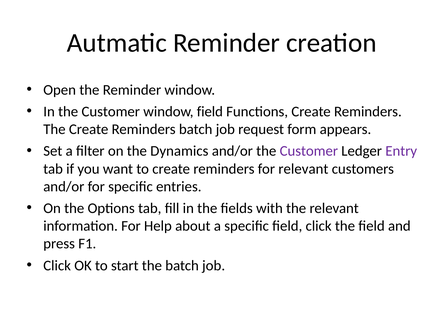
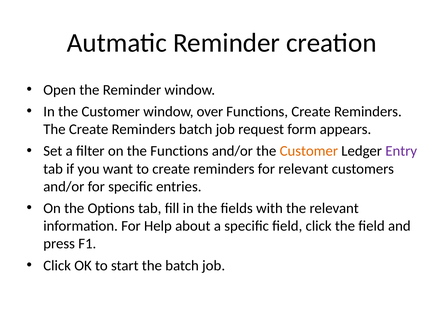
window field: field -> over (210, 112)
the Dynamics: Dynamics -> Functions (179, 151)
Customer colour: purple -> orange (309, 151)
